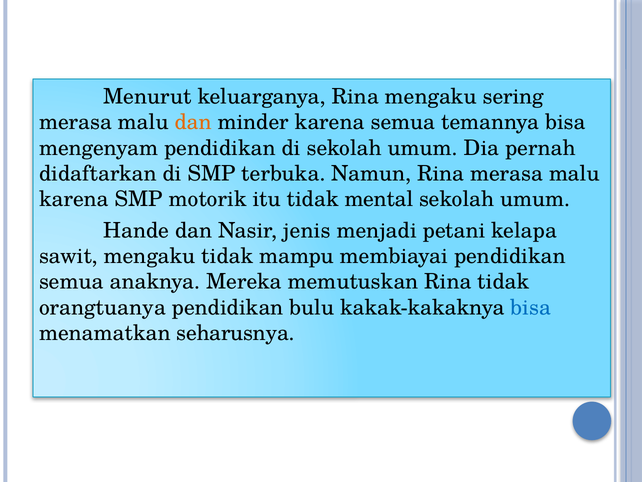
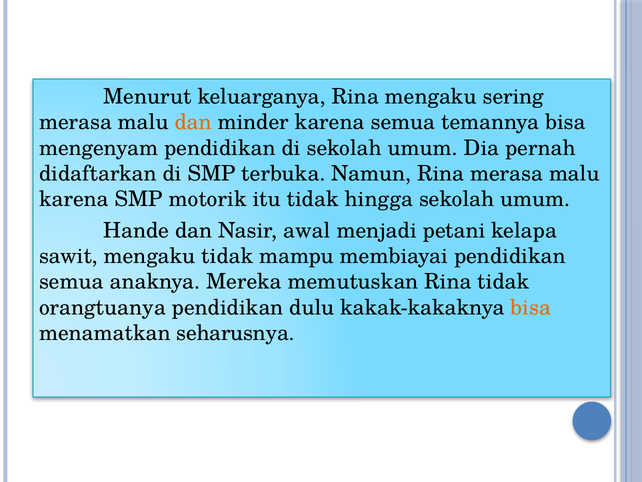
mental: mental -> hingga (379, 199)
jenis: jenis -> awal (307, 230)
bulu: bulu -> dulu (312, 307)
bisa colour: blue -> orange (531, 307)
